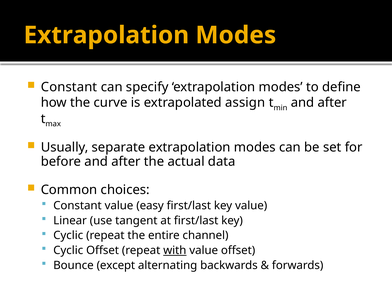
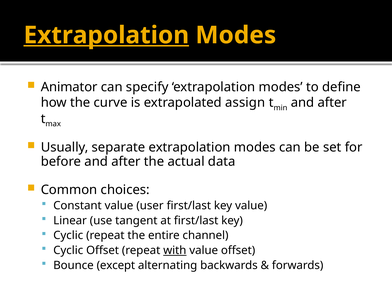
Extrapolation underline: none -> present (106, 35)
Constant: Constant -> Animator (69, 87)
easy: easy -> user (150, 206)
